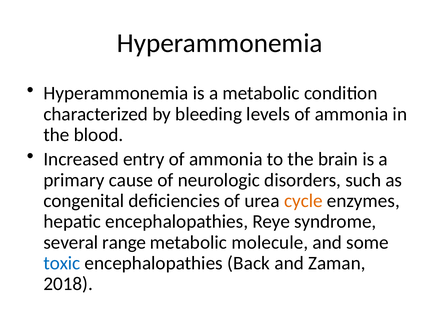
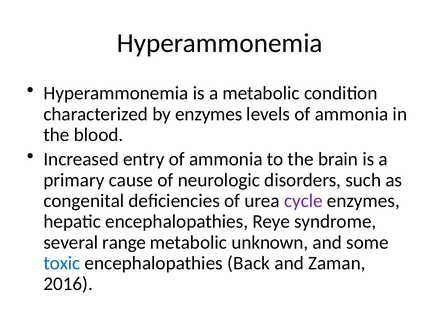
by bleeding: bleeding -> enzymes (209, 114)
cycle colour: orange -> purple (303, 200)
molecule: molecule -> unknown (270, 242)
2018: 2018 -> 2016 (68, 284)
